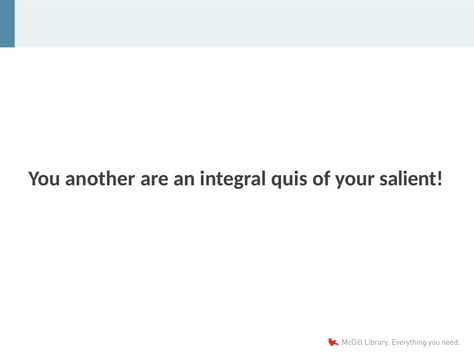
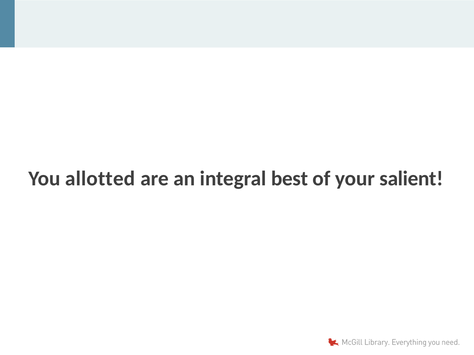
another: another -> allotted (100, 179)
quis: quis -> best (290, 179)
